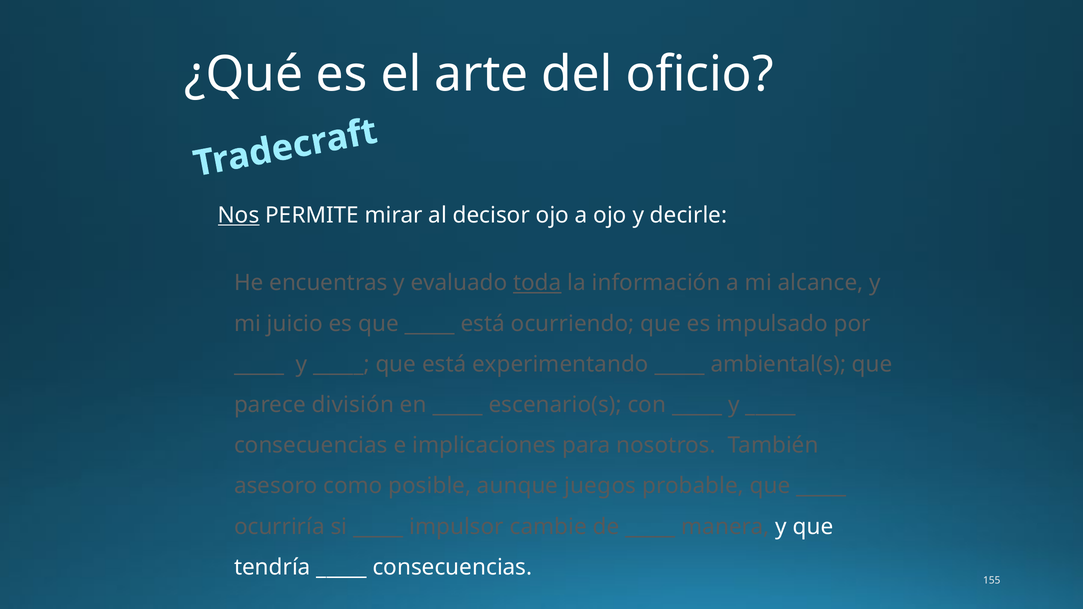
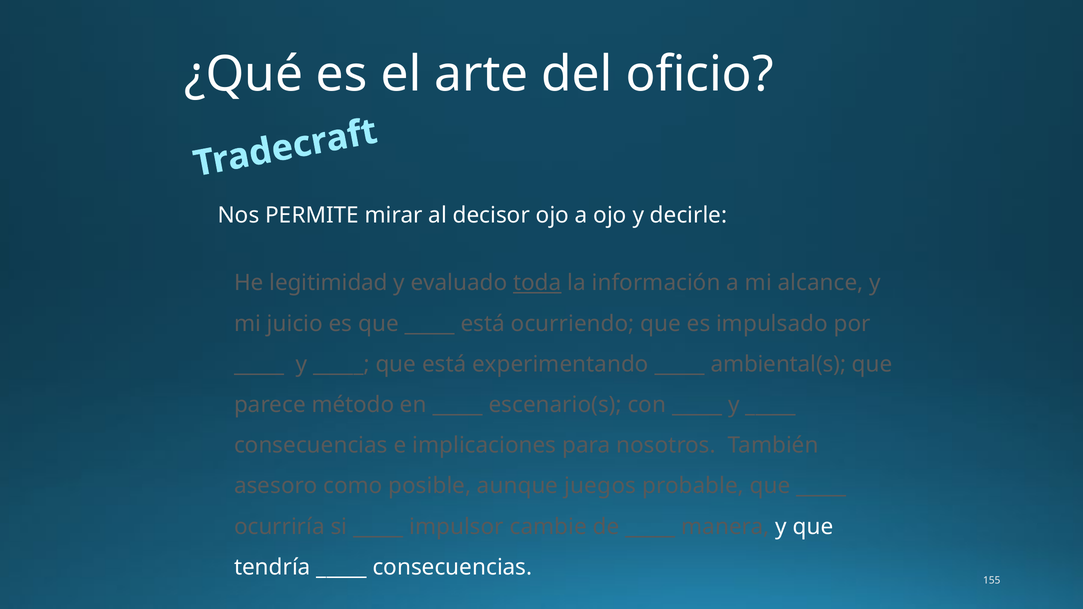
Nos underline: present -> none (239, 215)
encuentras: encuentras -> legitimidad (329, 283)
división: división -> método (353, 405)
